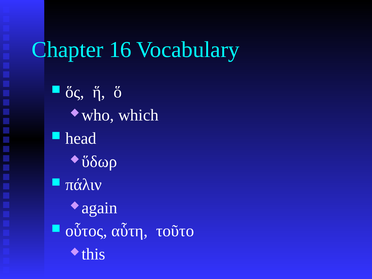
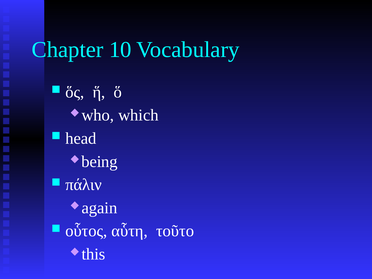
16: 16 -> 10 (120, 50)
ὕδωρ: ὕδωρ -> being (100, 162)
